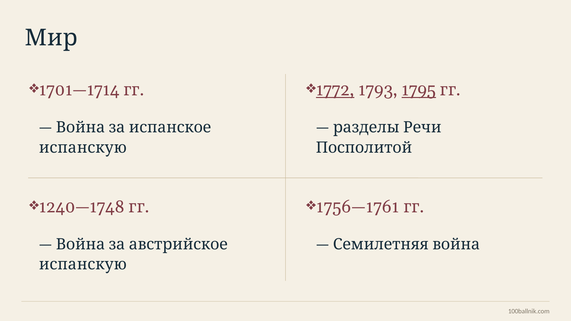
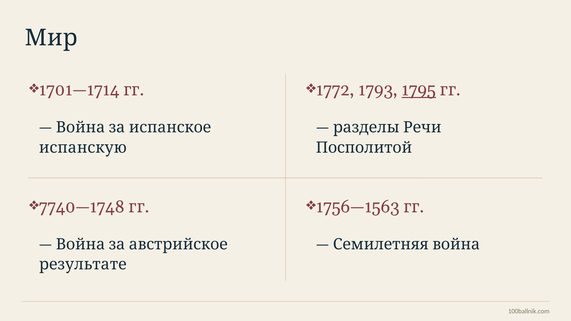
1772 underline: present -> none (335, 90)
1240—1748: 1240—1748 -> 7740—1748 (82, 207)
1756—1761: 1756—1761 -> 1756—1563 (358, 207)
испанскую: испанскую -> результате (83, 265)
